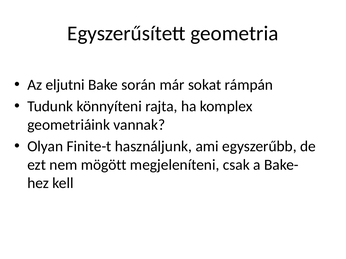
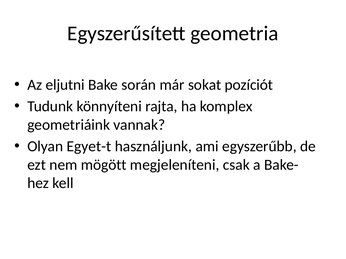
rámpán: rámpán -> pozíciót (249, 85)
Finite-t: Finite-t -> Egyet-t (89, 147)
